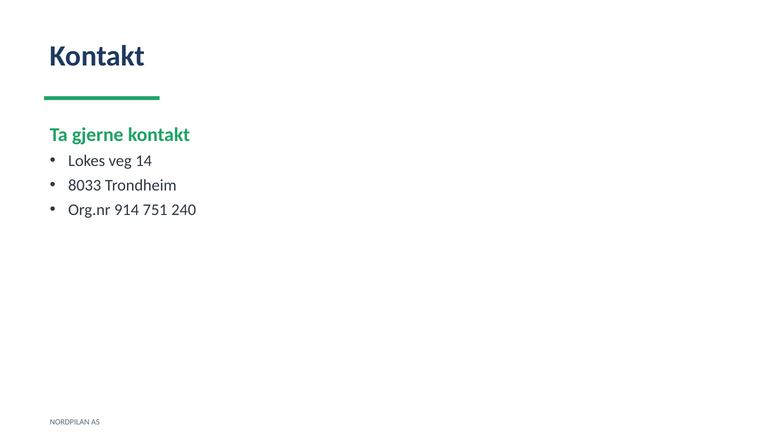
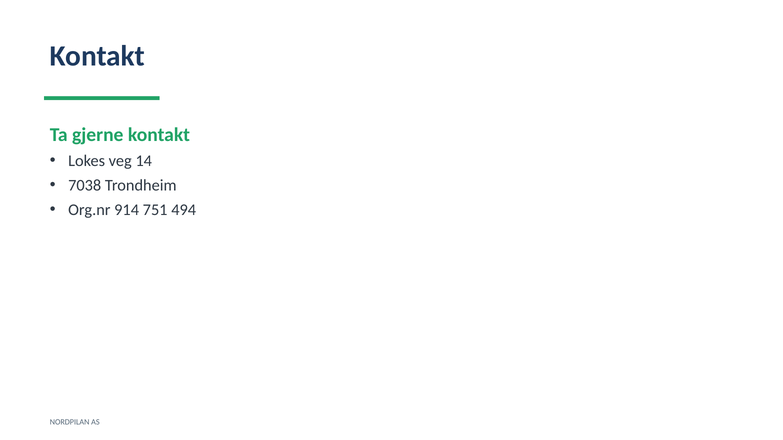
8033: 8033 -> 7038 (85, 185)
240: 240 -> 494 (184, 210)
